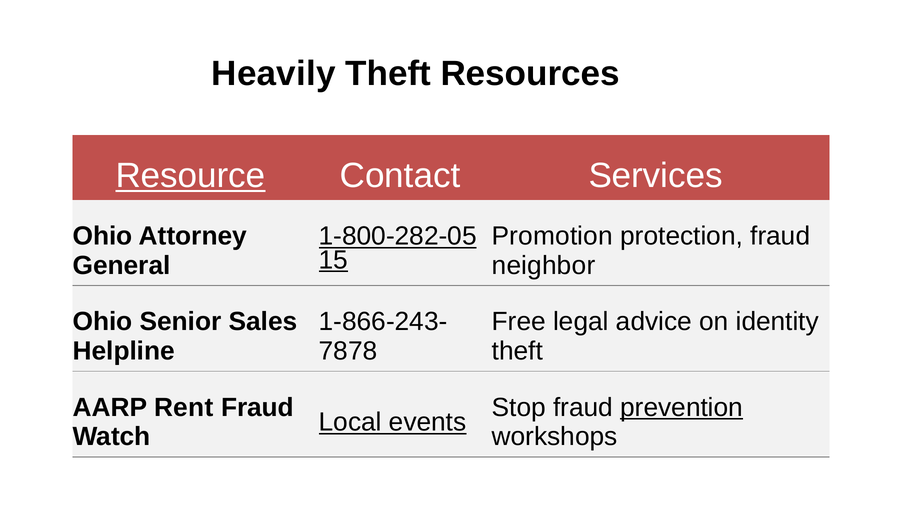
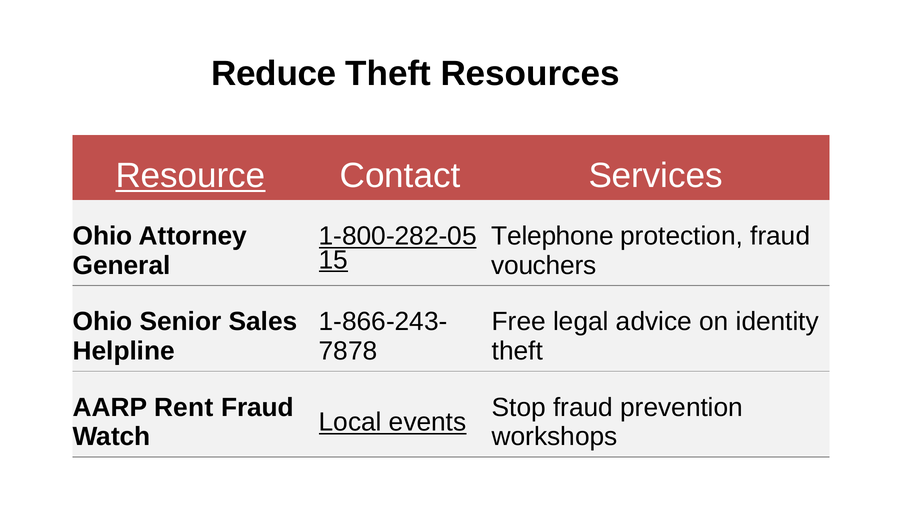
Heavily: Heavily -> Reduce (274, 74)
Promotion: Promotion -> Telephone (553, 236)
neighbor: neighbor -> vouchers (544, 266)
prevention underline: present -> none (682, 408)
